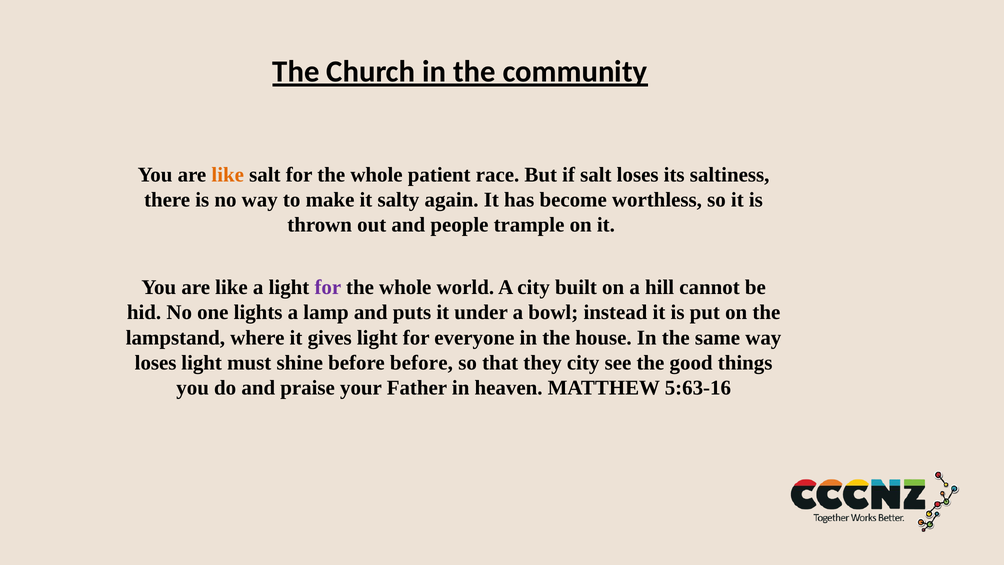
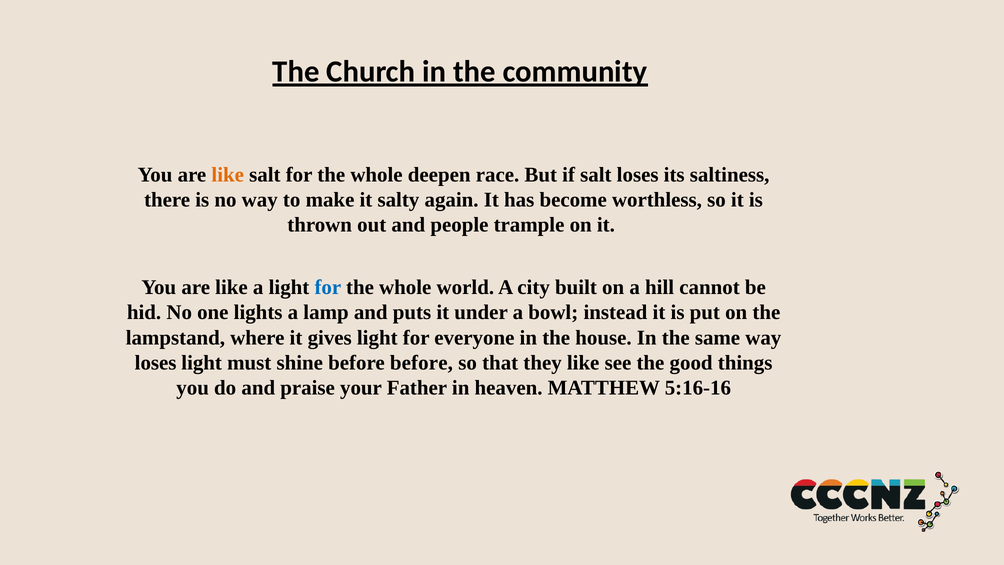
patient: patient -> deepen (439, 175)
for colour: purple -> blue (328, 287)
they city: city -> like (583, 363)
5:63-16: 5:63-16 -> 5:16-16 (698, 388)
